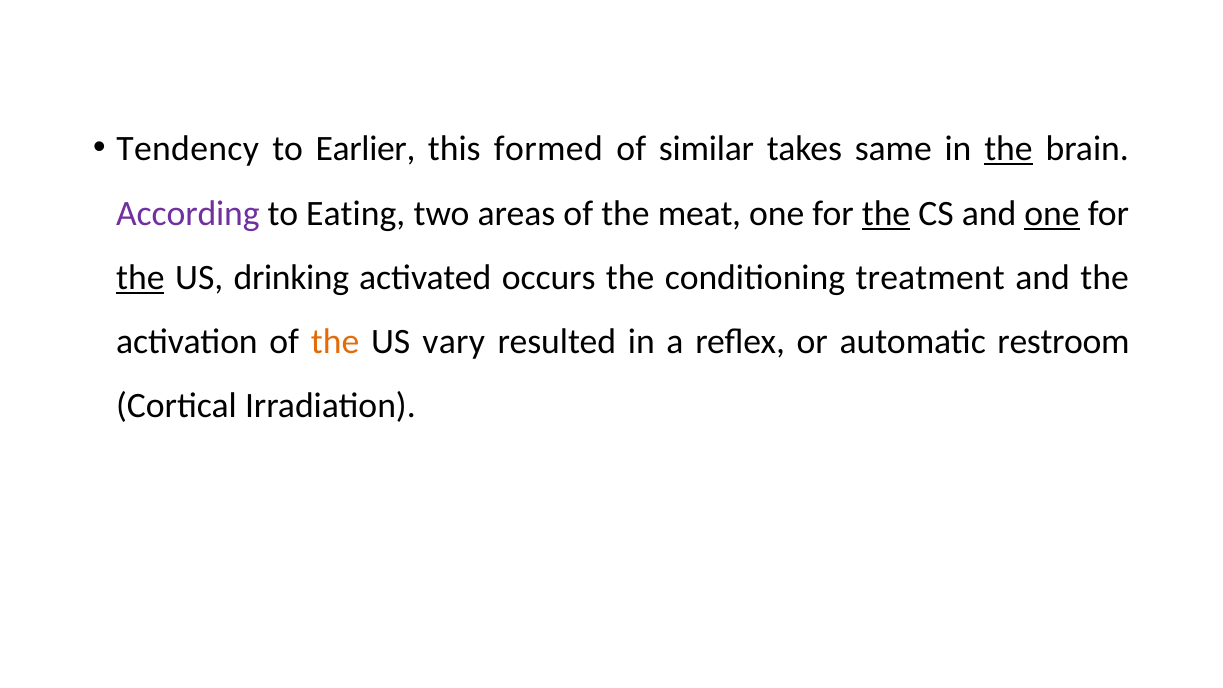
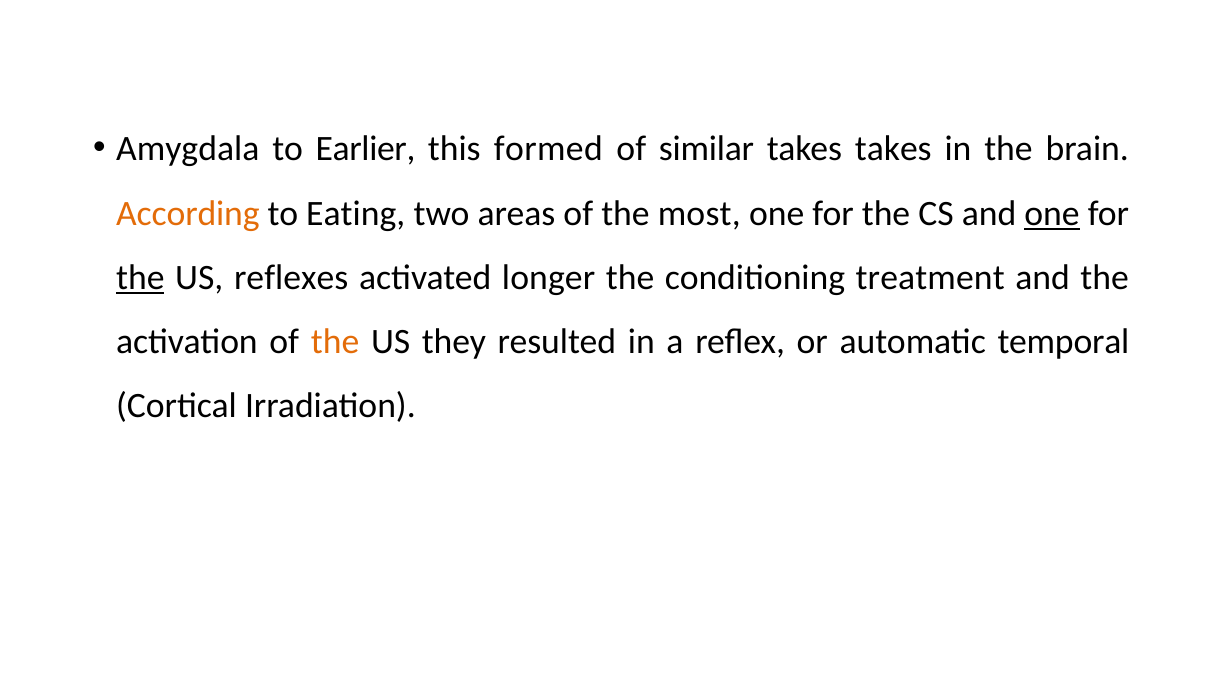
Tendency: Tendency -> Amygdala (188, 149)
takes same: same -> takes (893, 149)
the underline: present -> none (1008, 149)
According colour: purple -> orange (188, 213)
meat: meat -> most (699, 213)
the underline: present -> none (886, 213)
drinking: drinking -> reflexes (291, 278)
occurs: occurs -> longer (549, 278)
vary: vary -> they (454, 342)
restroom: restroom -> temporal (1063, 342)
